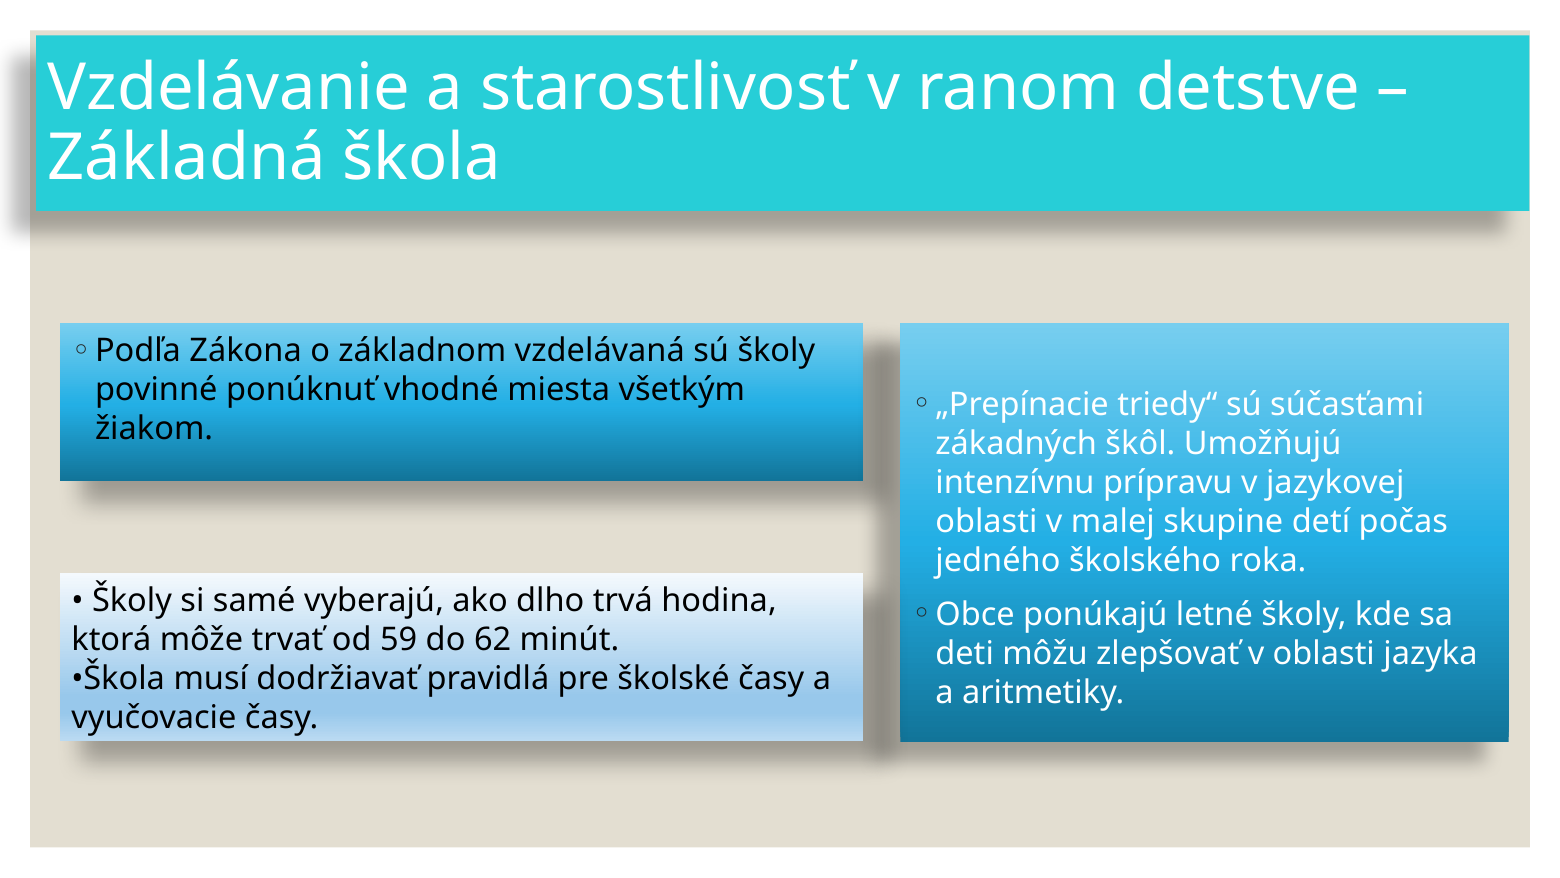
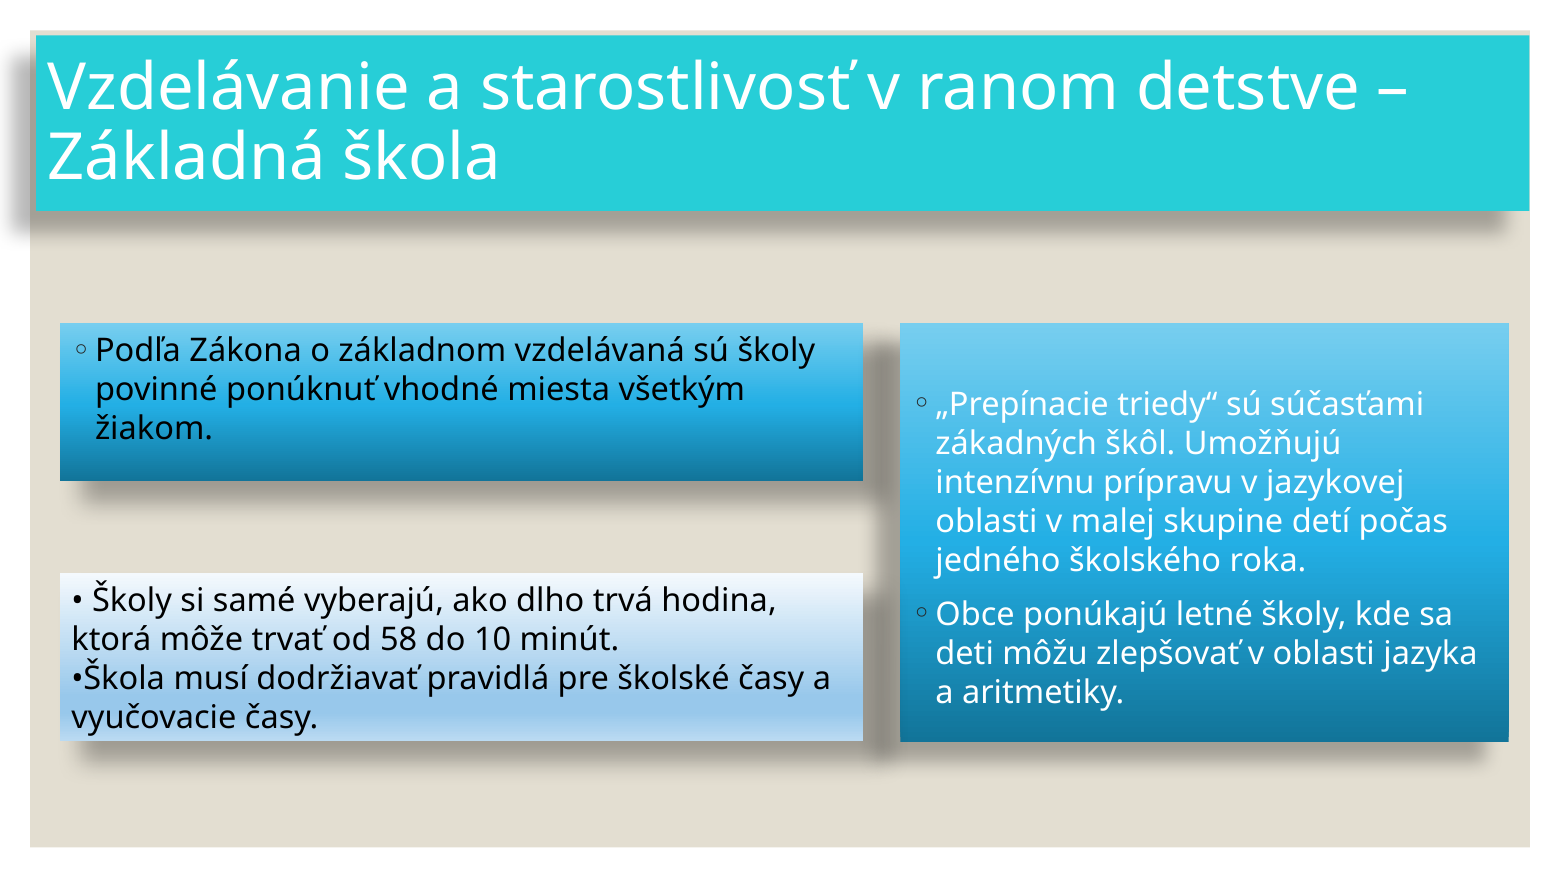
59: 59 -> 58 (399, 639)
62: 62 -> 10 (493, 639)
